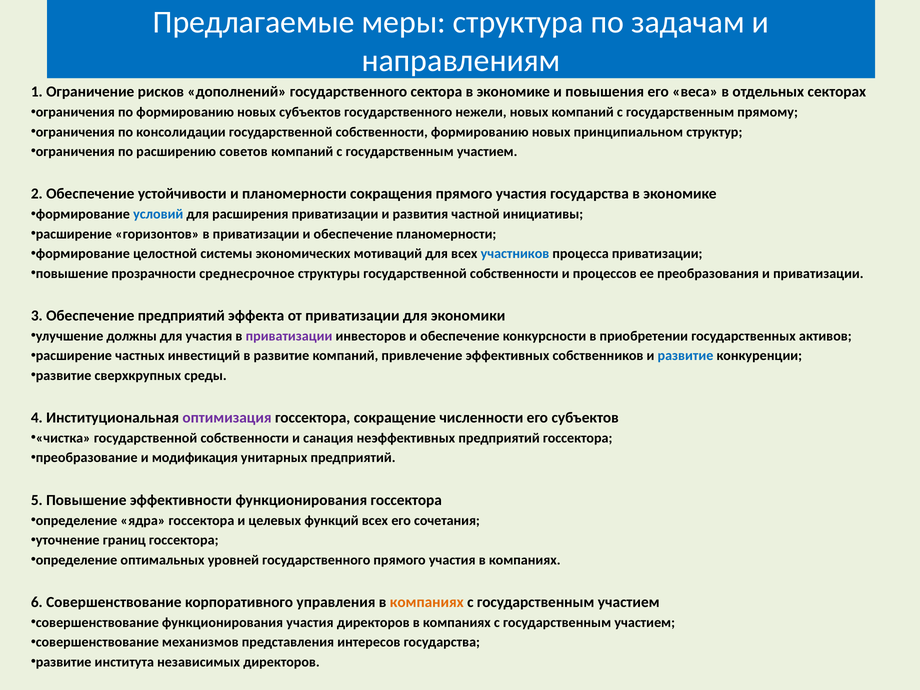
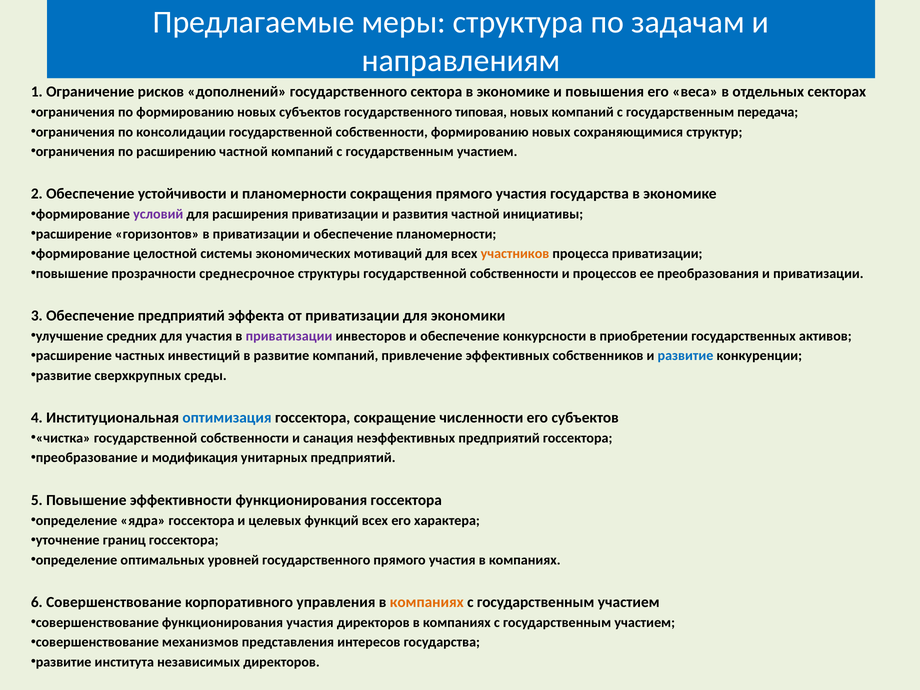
нежели: нежели -> типовая (481, 112)
прямому: прямому -> передача (768, 112)
принципиальном: принципиальном -> сохраняющимися (628, 132)
расширению советов: советов -> частной (244, 152)
условий colour: blue -> purple (158, 214)
участников colour: blue -> orange (515, 254)
должны: должны -> средних (132, 336)
оптимизация colour: purple -> blue (227, 418)
сочетания: сочетания -> характера (447, 520)
